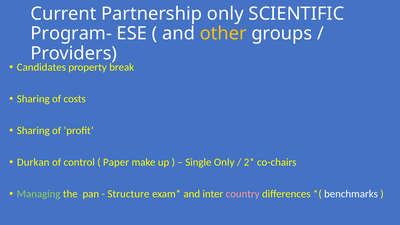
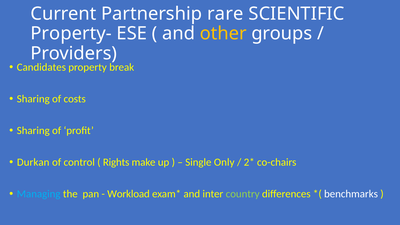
Partnership only: only -> rare (225, 14)
Program-: Program- -> Property- (71, 34)
Paper: Paper -> Rights (116, 162)
Managing colour: light green -> light blue (39, 194)
Structure: Structure -> Workload (129, 194)
country colour: pink -> light green (243, 194)
